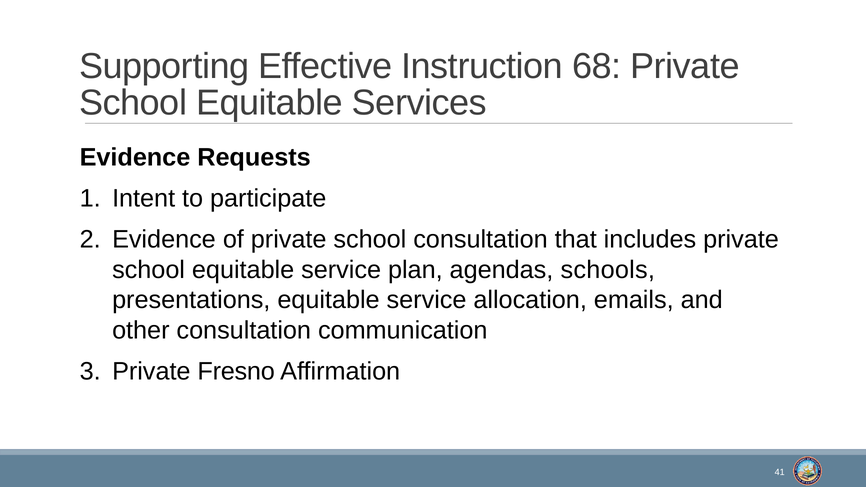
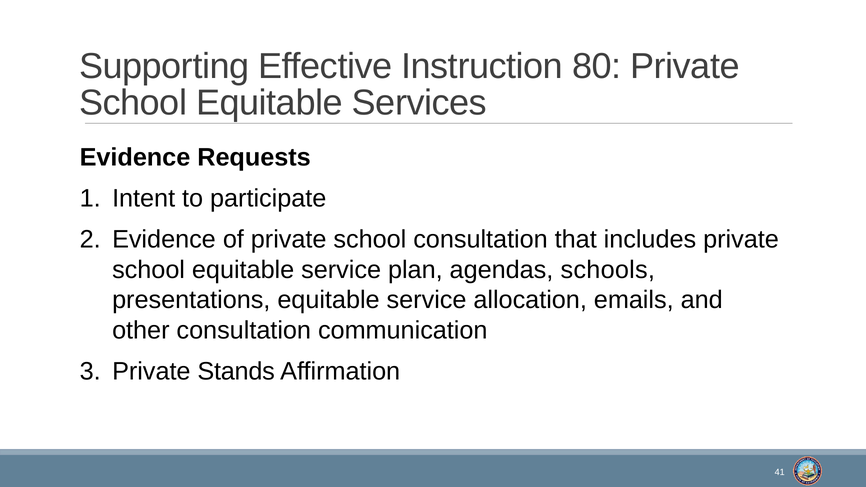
68: 68 -> 80 (597, 66)
Fresno: Fresno -> Stands (236, 372)
